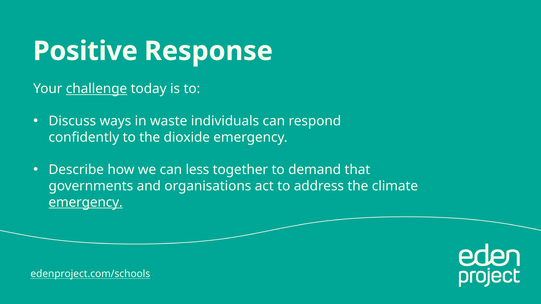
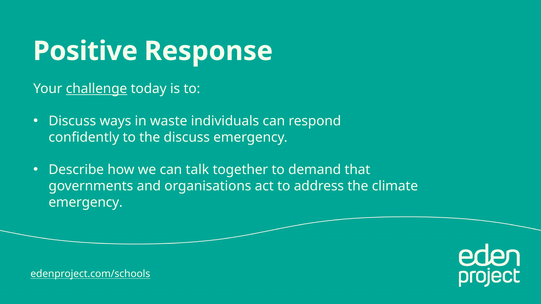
the dioxide: dioxide -> discuss (187, 138)
less: less -> talk (197, 170)
emergency underline: present -> none (86, 202)
